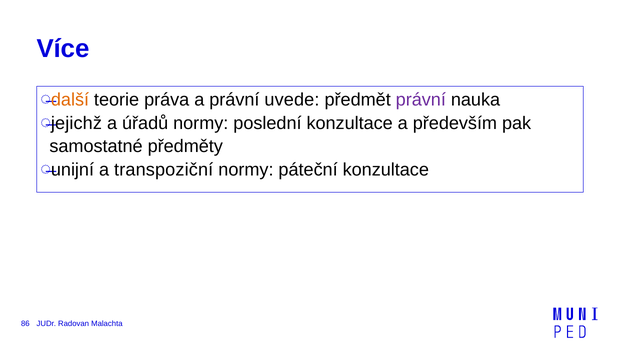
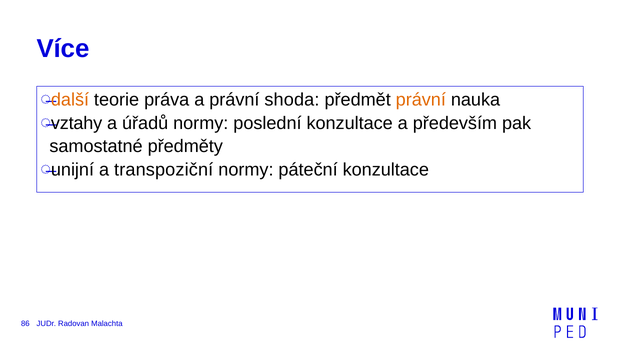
uvede: uvede -> shoda (292, 100)
právní colour: purple -> orange (421, 100)
jejichž: jejichž -> vztahy (77, 123)
